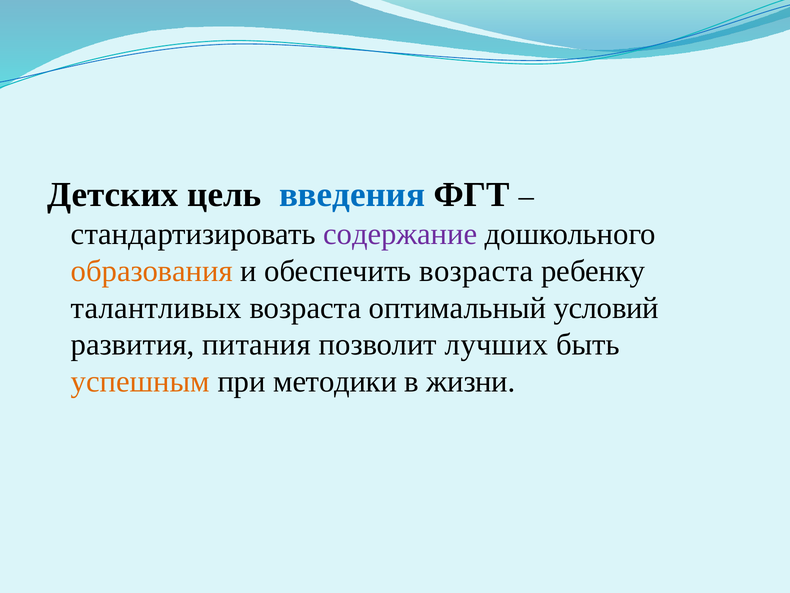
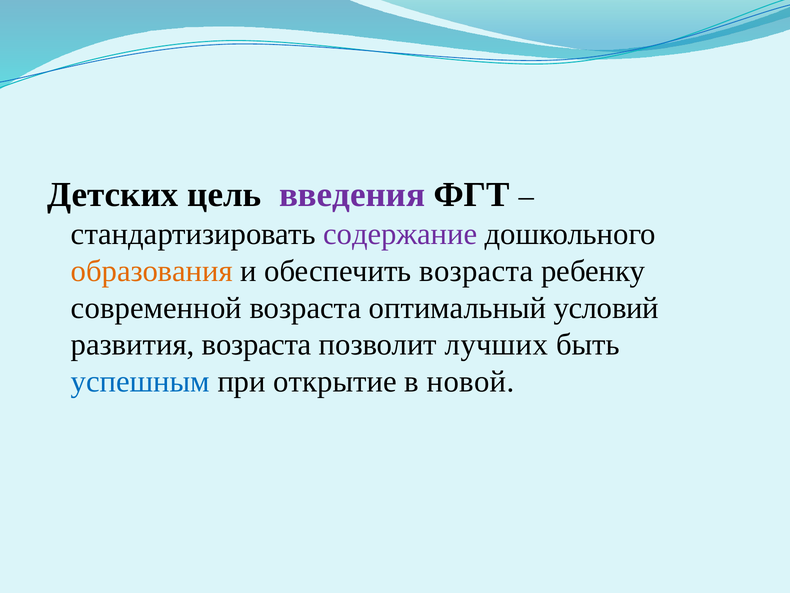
введения colour: blue -> purple (352, 195)
талантливых: талантливых -> современной (156, 308)
развития питания: питания -> возраста (257, 344)
успешным colour: orange -> blue (140, 381)
методики: методики -> открытие (335, 381)
жизни: жизни -> новой (471, 381)
